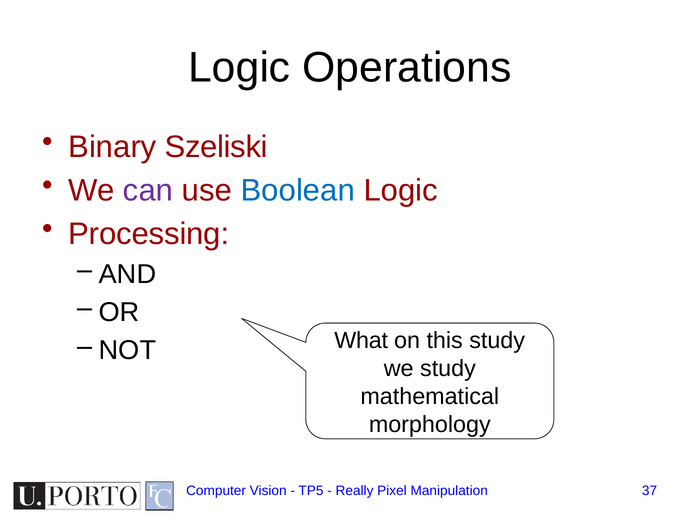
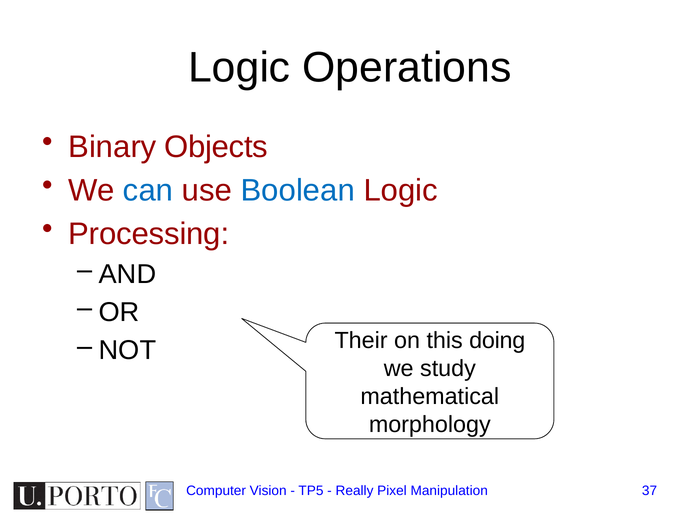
Szeliski: Szeliski -> Objects (216, 147)
can colour: purple -> blue (148, 190)
What: What -> Their (361, 341)
this study: study -> doing (497, 341)
